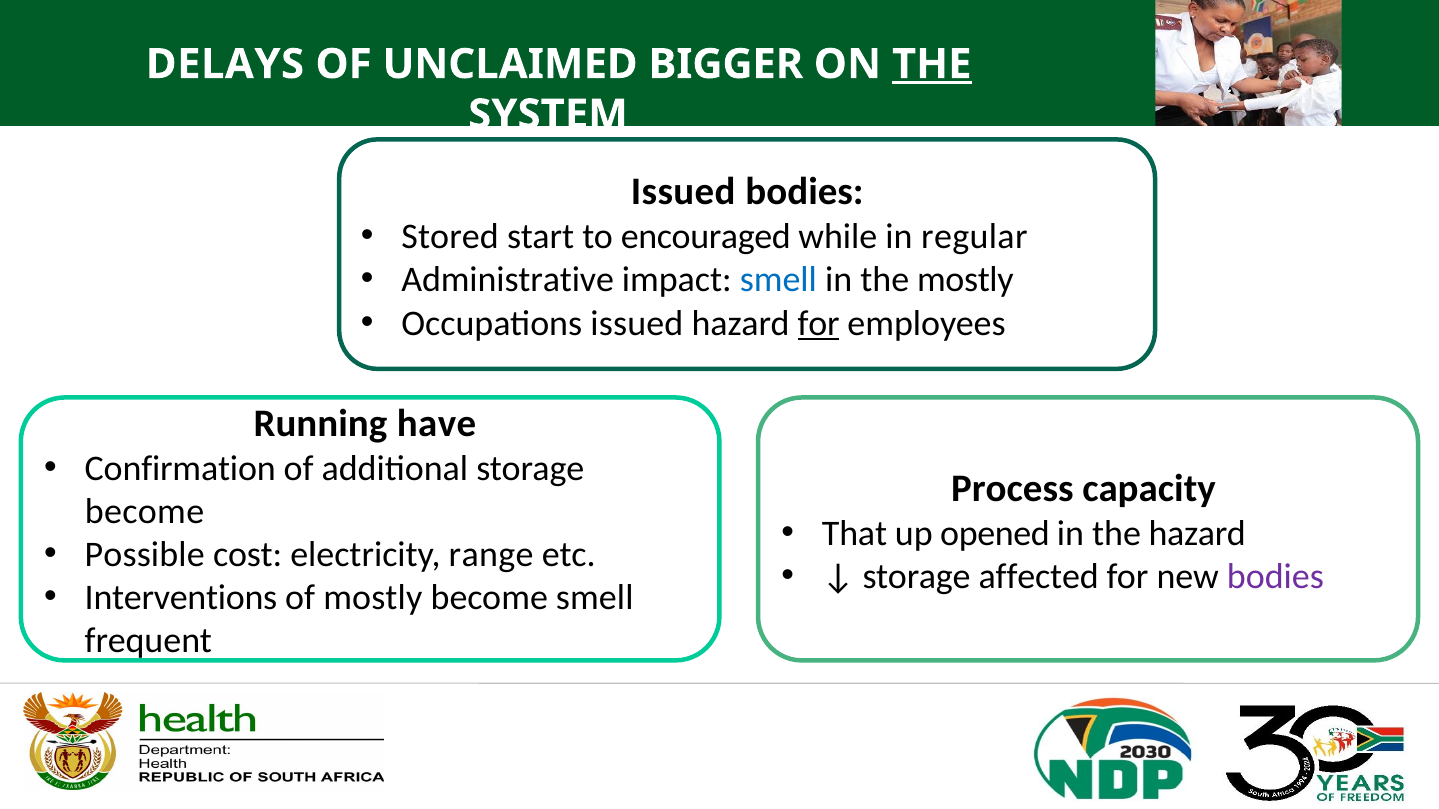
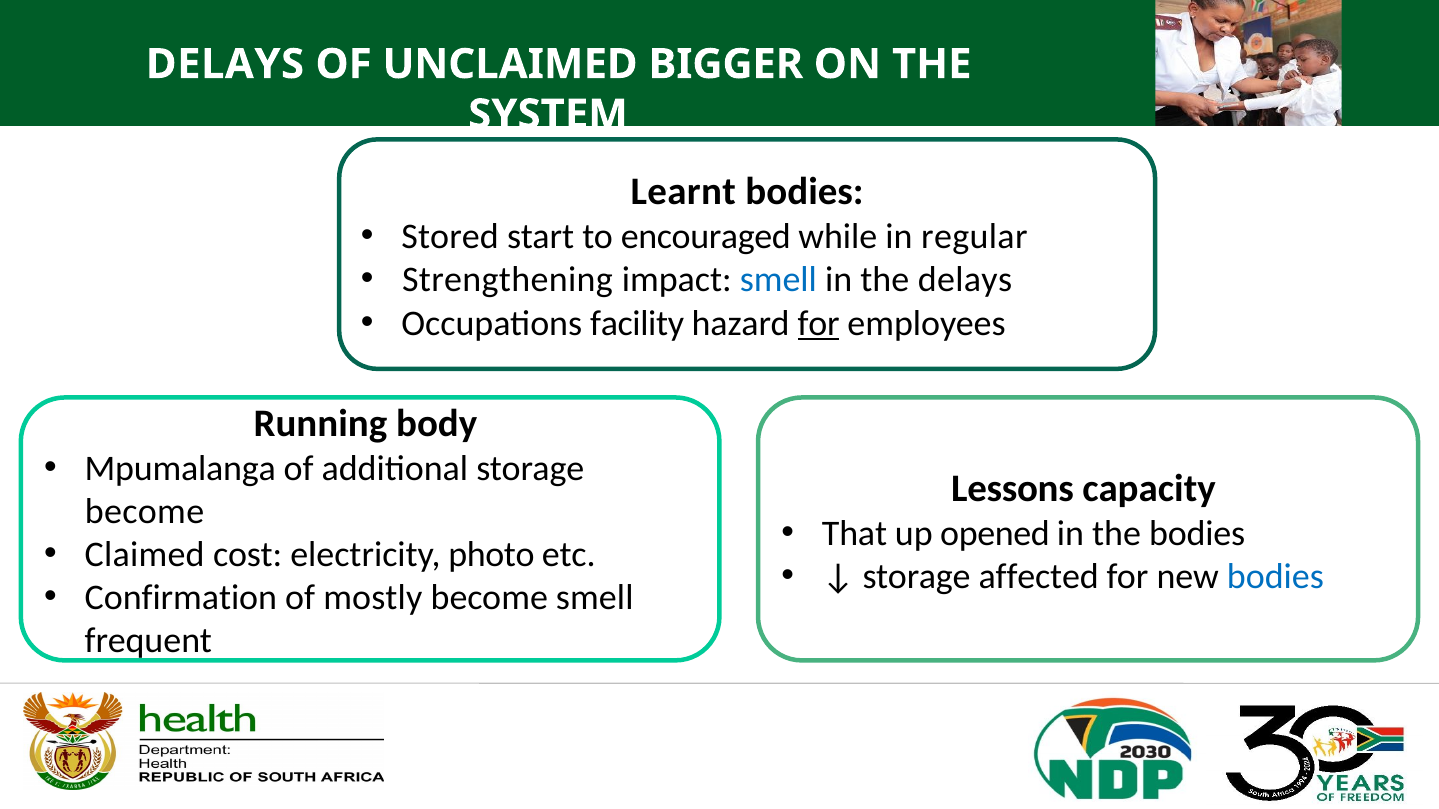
THE underline: present -> none (932, 64)
Issued: Issued -> Learnt (683, 192)
Administrative: Administrative -> Strengthening (507, 280)
the mostly: mostly -> delays (965, 280)
Occupations issued: issued -> facility (637, 323)
have: have -> body (437, 424)
Confirmation: Confirmation -> Mpumalanga (180, 469)
Process: Process -> Lessons (1012, 489)
the hazard: hazard -> bodies (1197, 533)
Possible: Possible -> Claimed (145, 555)
range: range -> photo (491, 555)
bodies colour: purple -> blue (1275, 577)
Interventions: Interventions -> Confirmation (181, 598)
